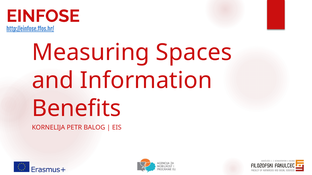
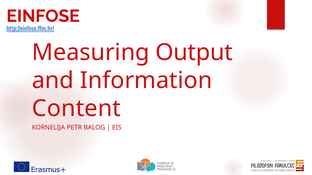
Spaces: Spaces -> Output (194, 53)
Benefits: Benefits -> Content (76, 109)
